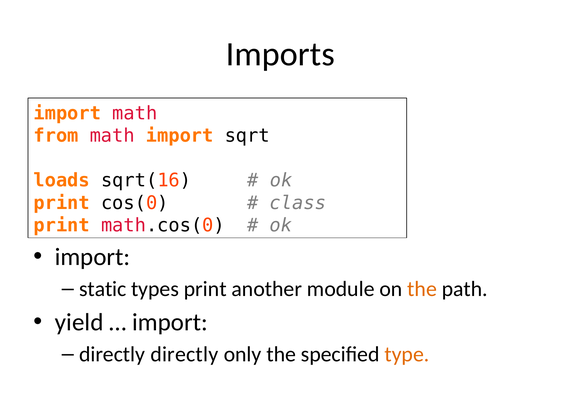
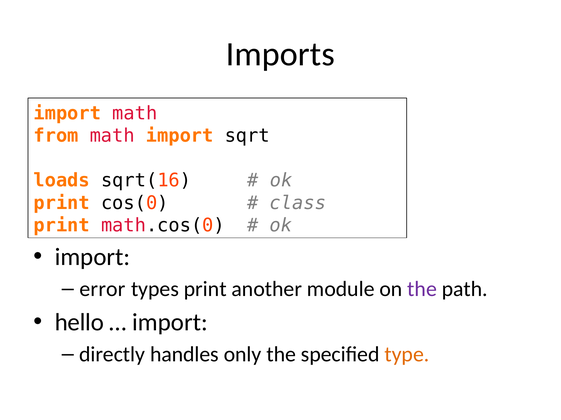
static: static -> error (103, 290)
the colour: orange -> purple (422, 290)
yield: yield -> hello (79, 323)
directly directly: directly -> handles (184, 355)
